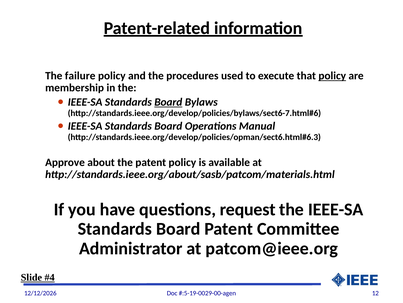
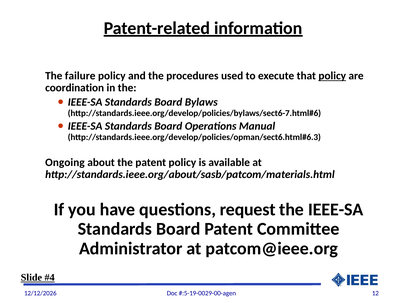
membership: membership -> coordination (75, 88)
Board underline: present -> none (168, 102)
Approve: Approve -> Ongoing (65, 162)
